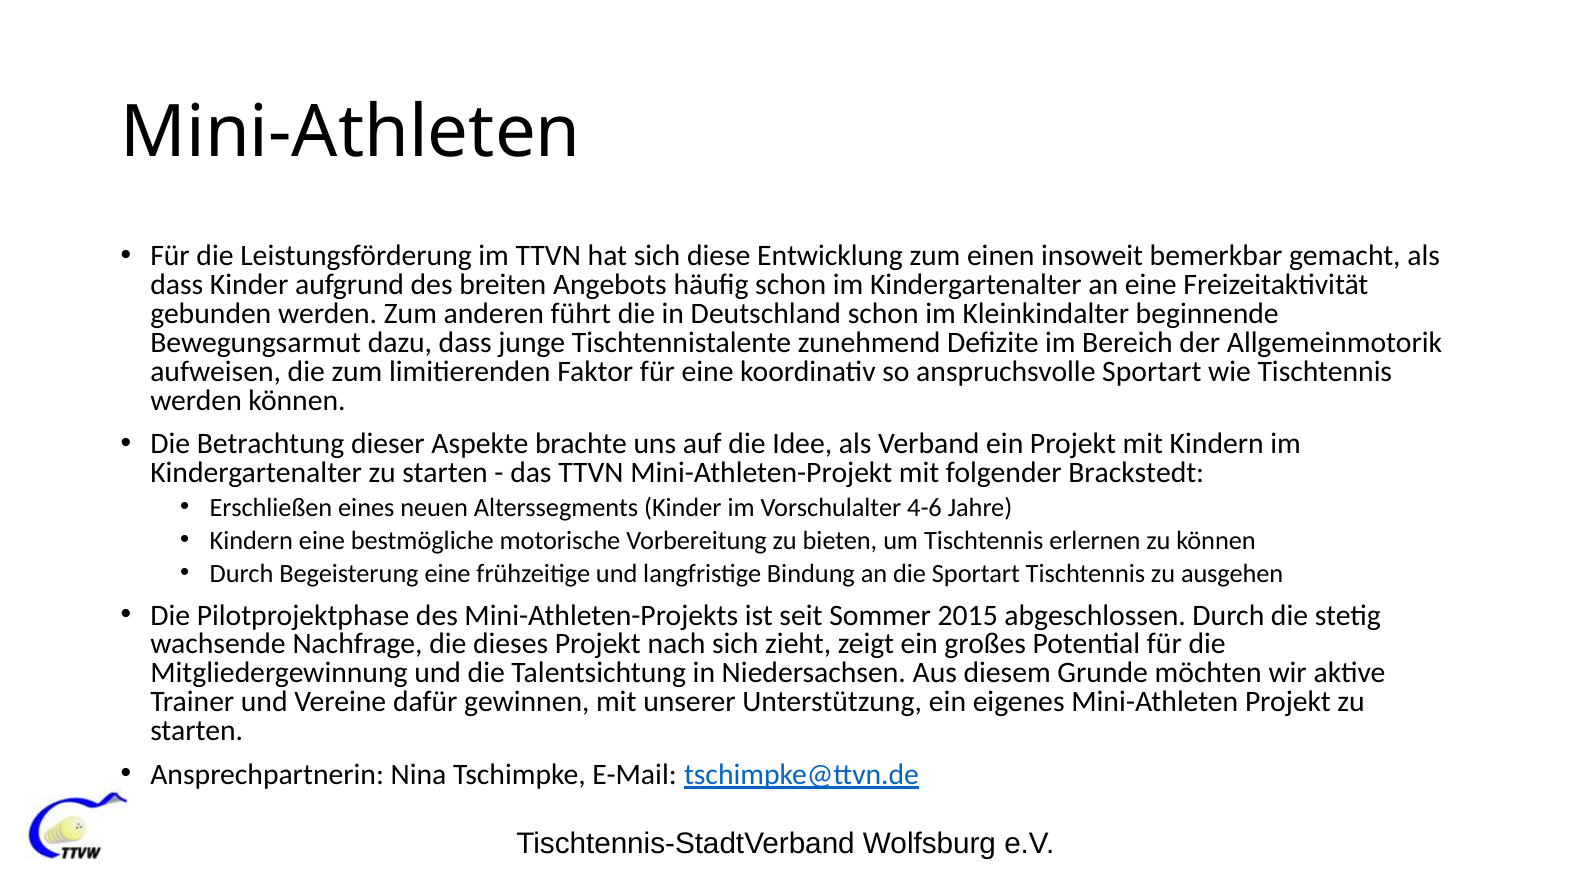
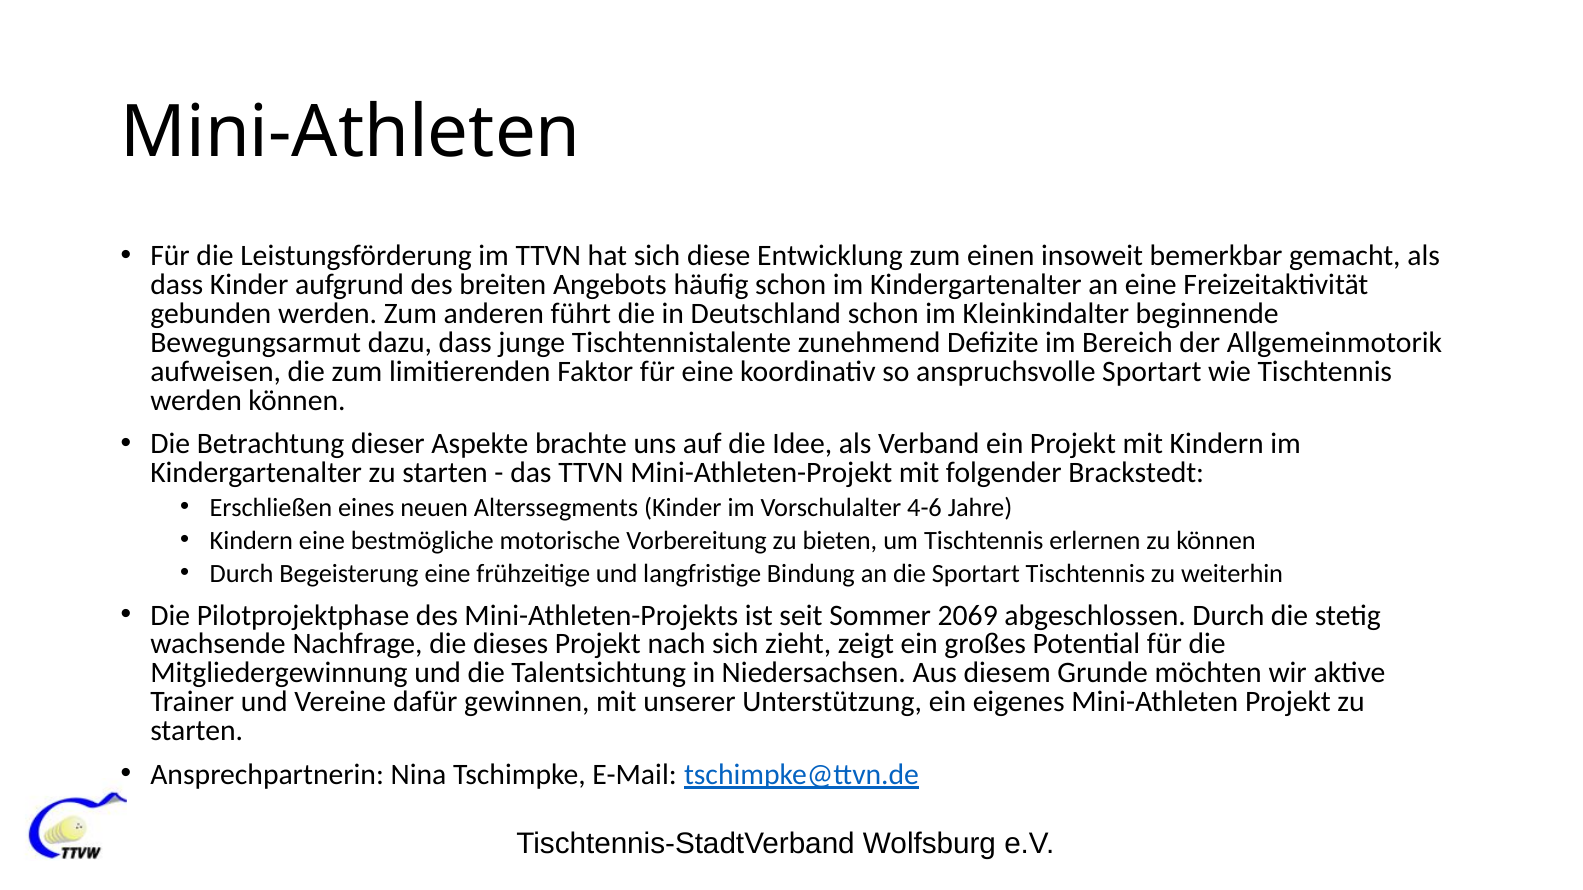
ausgehen: ausgehen -> weiterhin (1232, 574)
2015: 2015 -> 2069 (968, 616)
